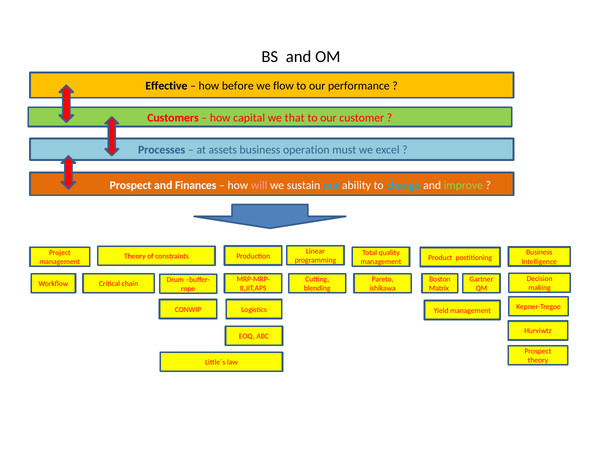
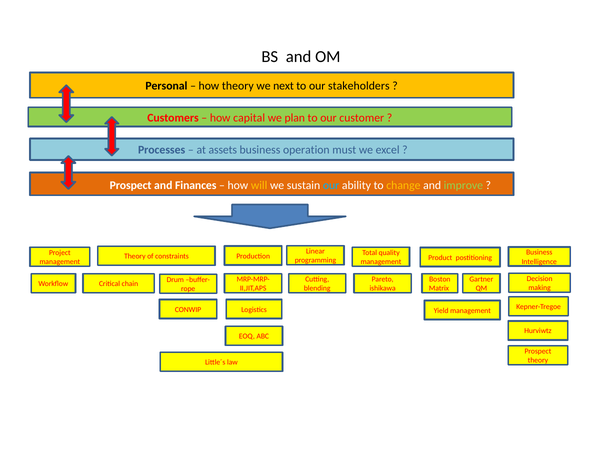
Effective: Effective -> Personal (166, 86)
how before: before -> theory (238, 86)
flow: flow -> next (284, 86)
performance: performance -> stakeholders (359, 86)
that: that -> plan (295, 118)
will colour: pink -> yellow (259, 185)
change colour: light blue -> yellow (403, 185)
